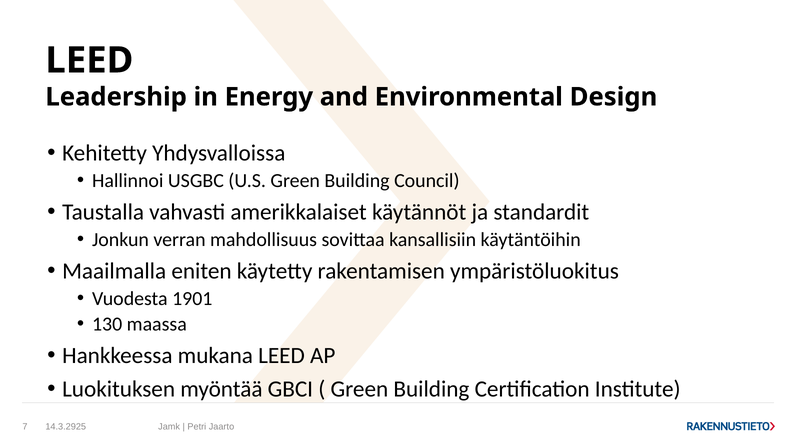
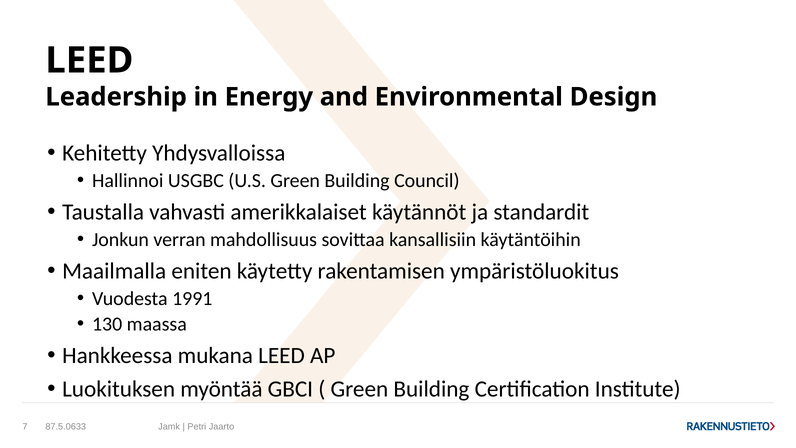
1901: 1901 -> 1991 (192, 298)
14.3.2925: 14.3.2925 -> 87.5.0633 (66, 427)
